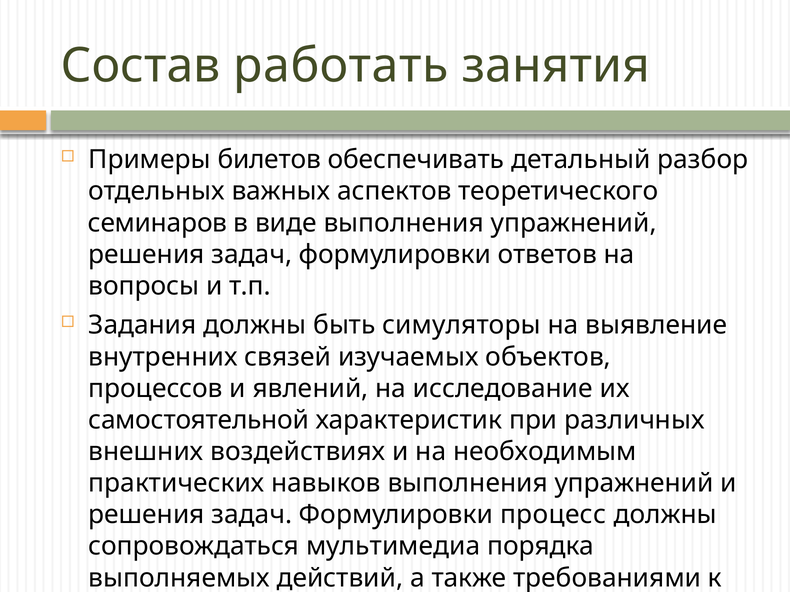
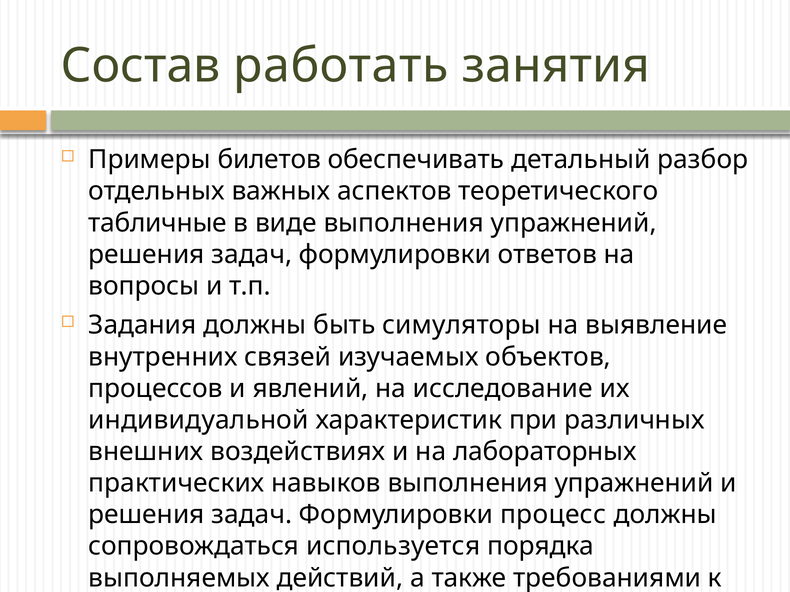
семинаров: семинаров -> табличные (158, 223)
самостоятельной: самостоятельной -> индивидуальной (198, 420)
необходимым: необходимым -> лабораторных (545, 452)
мультимедиа: мультимедиа -> используется (393, 547)
